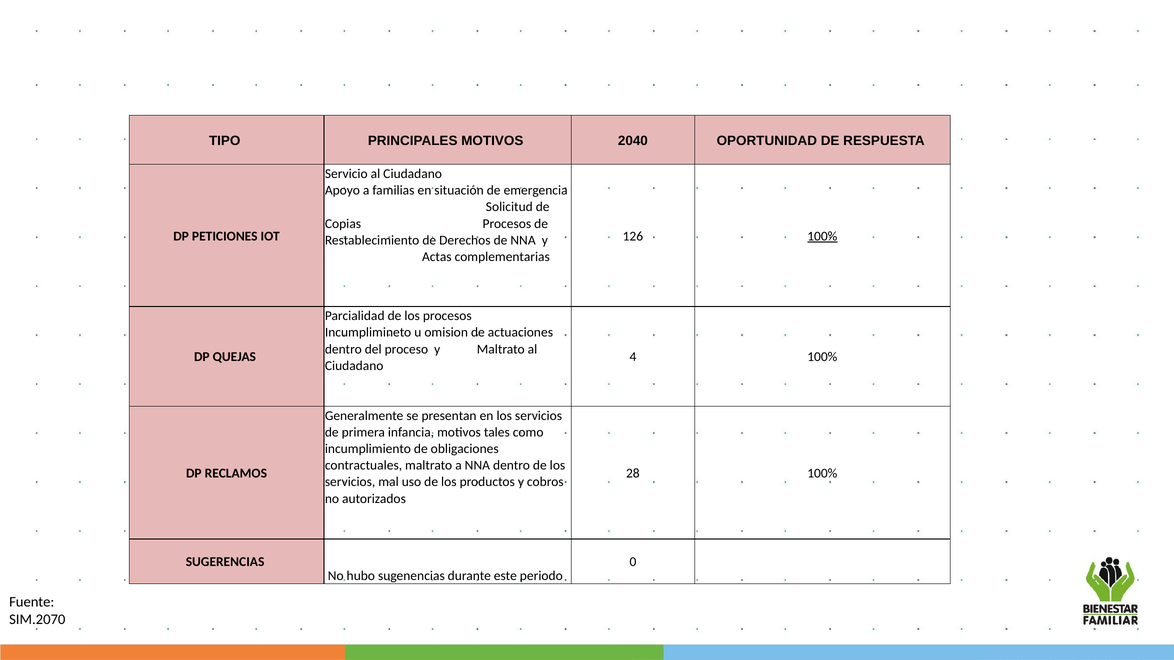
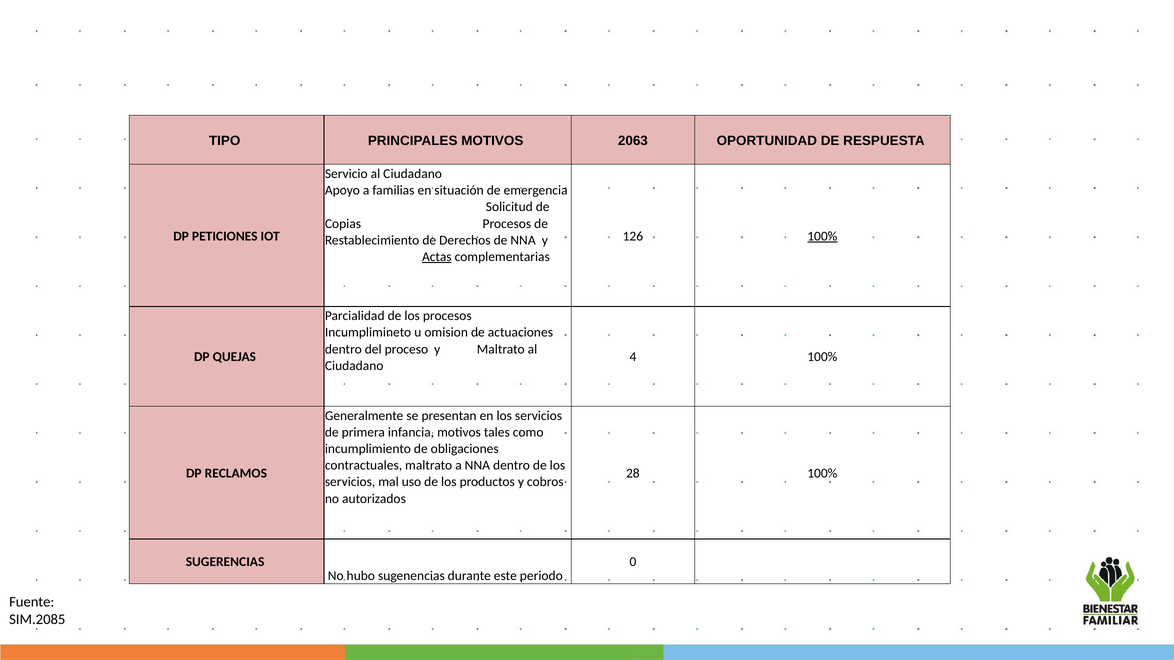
2040: 2040 -> 2063 (633, 141)
Actas underline: none -> present (437, 257)
SIM.2070: SIM.2070 -> SIM.2085 (37, 620)
